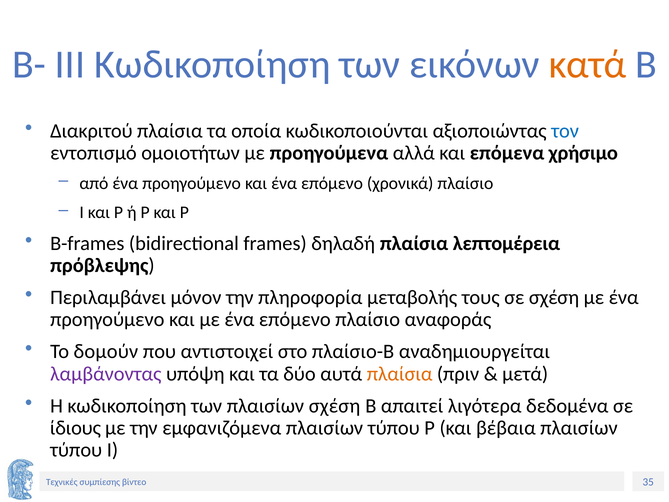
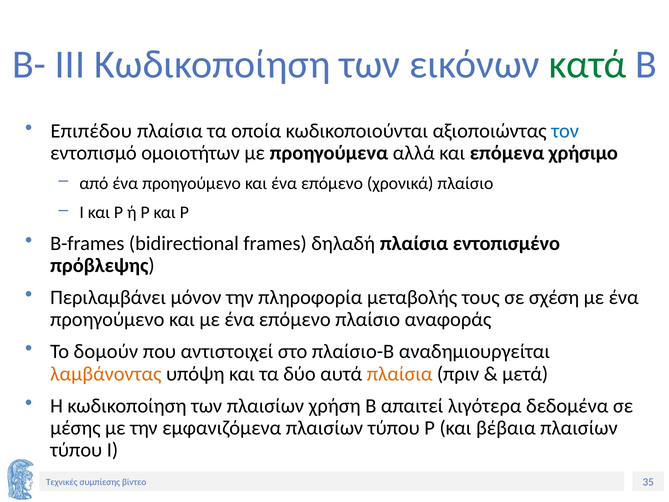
κατά colour: orange -> green (588, 65)
Διακριτού: Διακριτού -> Επιπέδου (91, 131)
λεπτομέρεια: λεπτομέρεια -> εντοπισμένο (506, 243)
λαμβάνοντας colour: purple -> orange (106, 374)
πλαισίων σχέση: σχέση -> χρήση (335, 406)
ίδιους: ίδιους -> μέσης (75, 428)
